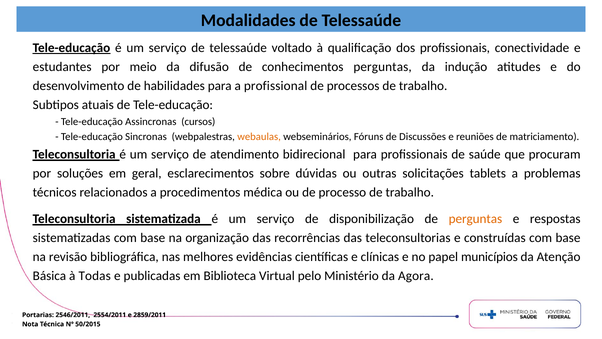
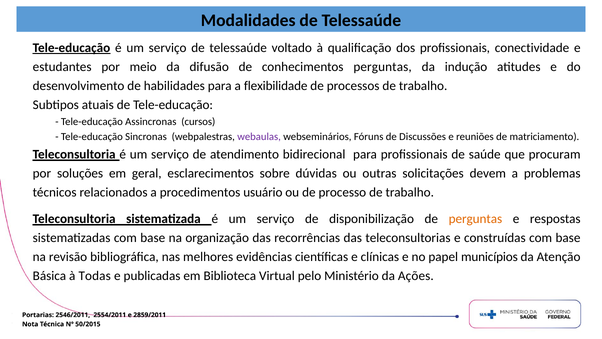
profissional: profissional -> flexibilidade (276, 86)
webaulas colour: orange -> purple (259, 137)
tablets: tablets -> devem (488, 173)
médica: médica -> usuário (263, 192)
Agora: Agora -> Ações (416, 276)
